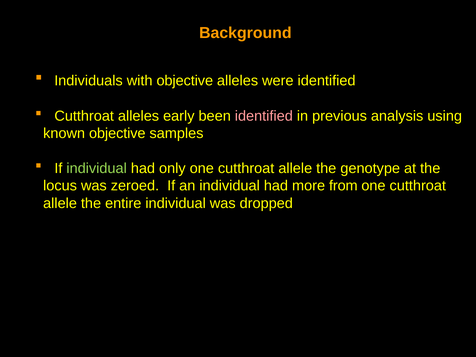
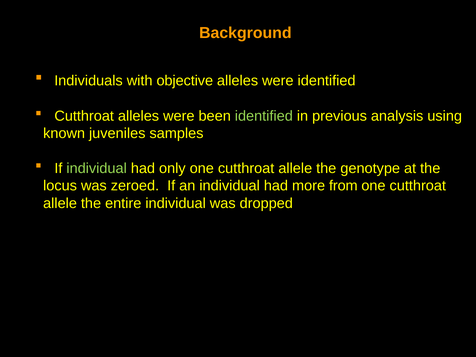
Cutthroat alleles early: early -> were (179, 116)
identified colour: pink -> light green (264, 116)
known objective: objective -> juveniles (117, 133)
